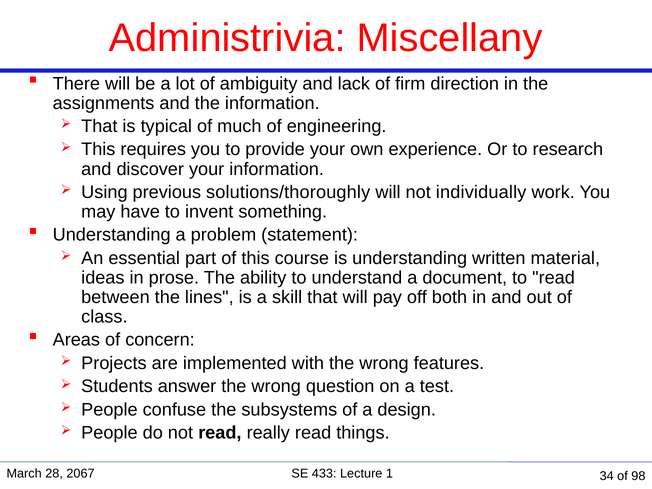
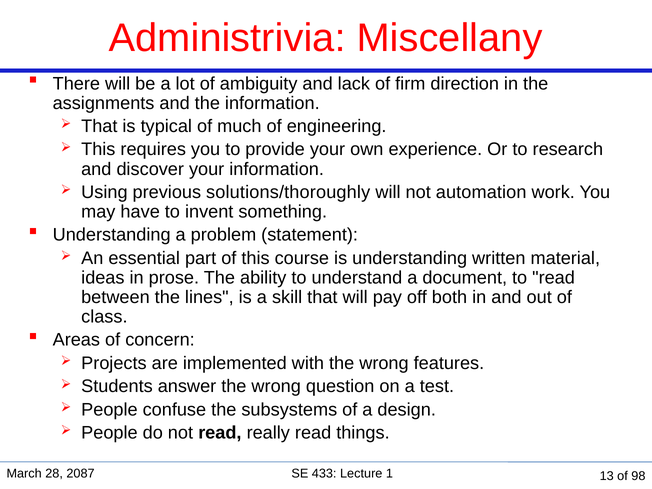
individually: individually -> automation (481, 192)
2067: 2067 -> 2087 (81, 474)
34: 34 -> 13 (607, 476)
